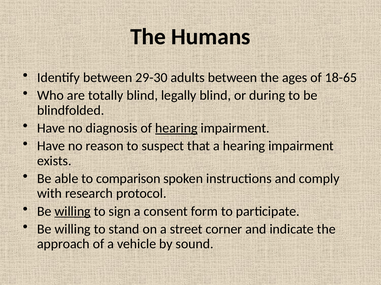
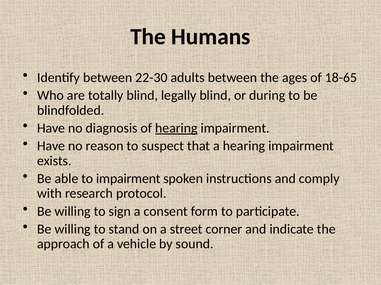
29-30: 29-30 -> 22-30 (151, 78)
to comparison: comparison -> impairment (128, 179)
willing underline: present -> none (73, 212)
